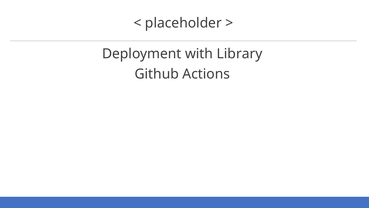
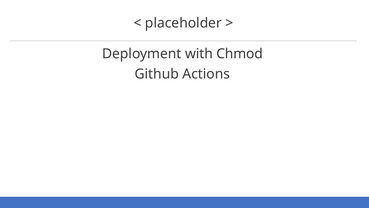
Library: Library -> Chmod (240, 54)
